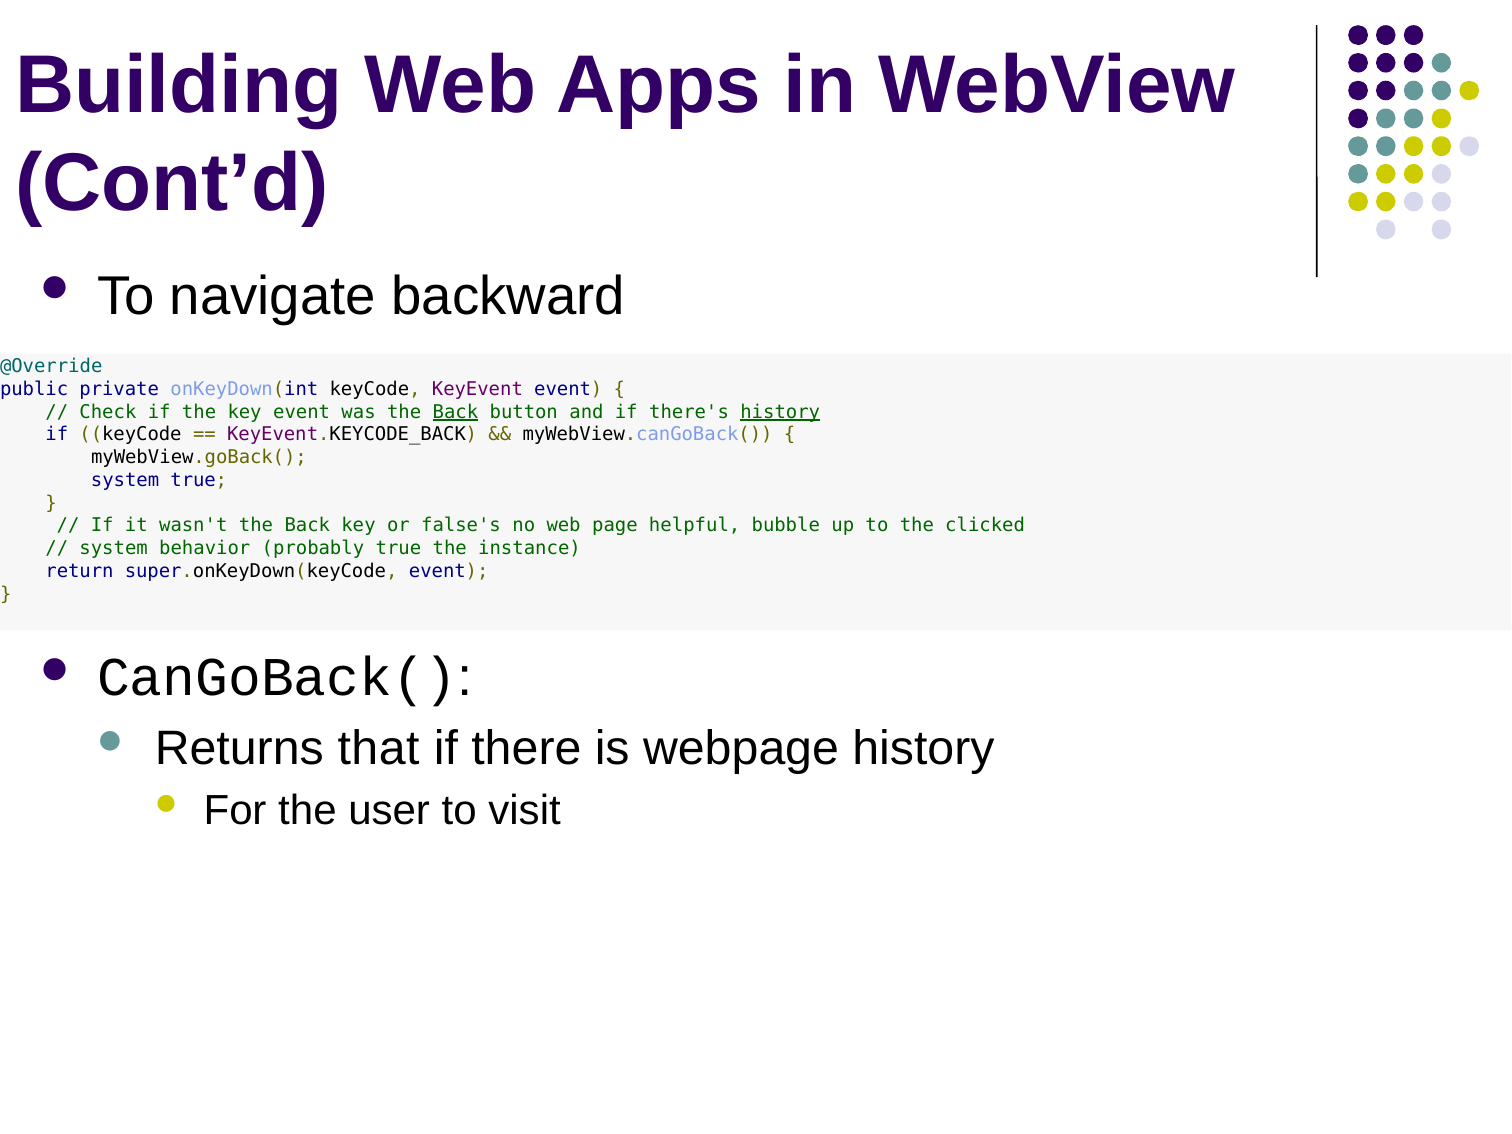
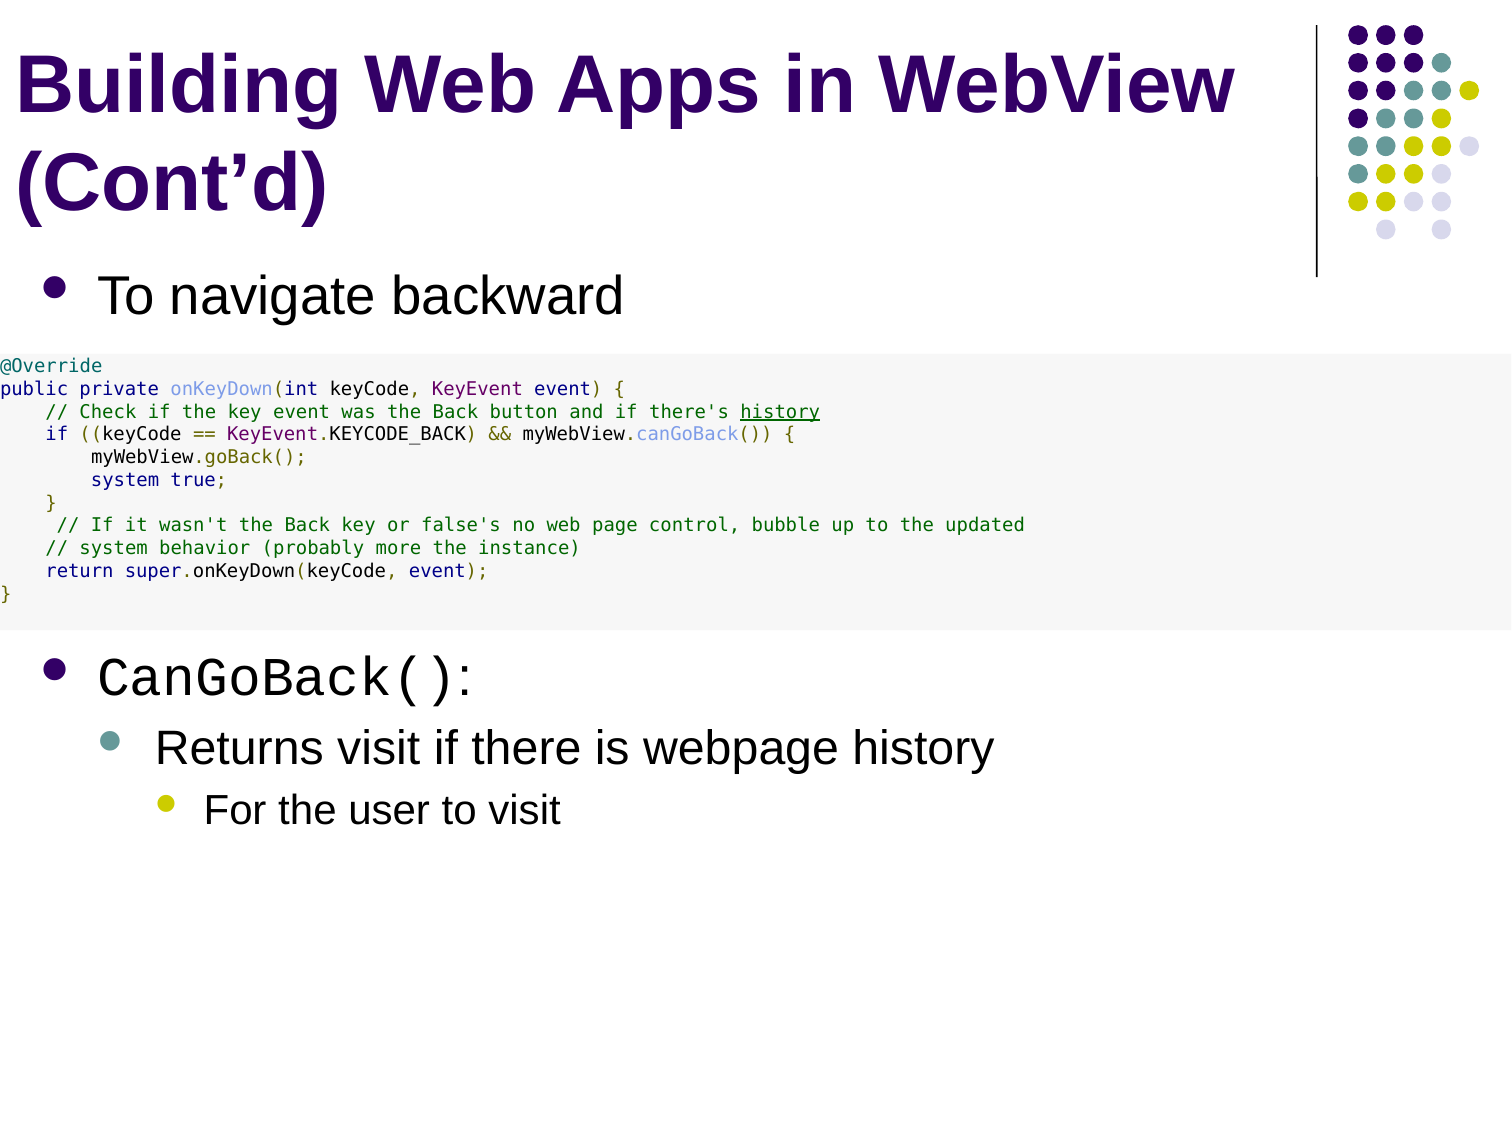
Back underline: present -> none (455, 412)
helpful: helpful -> control (695, 526)
clicked: clicked -> updated (985, 526)
probably true: true -> more (398, 548)
Returns that: that -> visit (379, 749)
